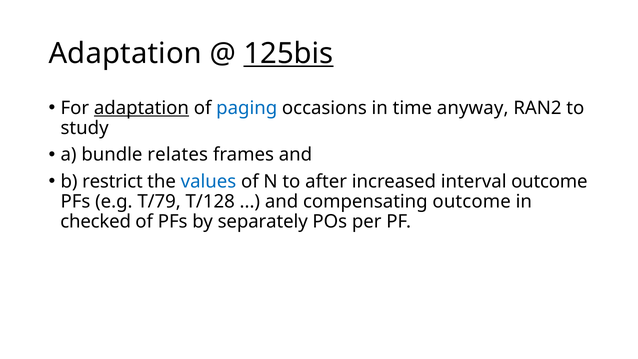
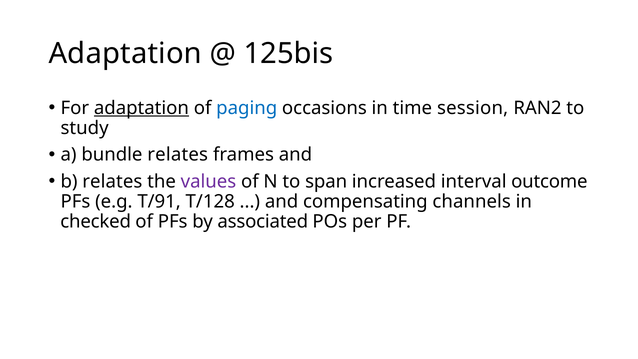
125bis underline: present -> none (288, 54)
anyway: anyway -> session (473, 108)
b restrict: restrict -> relates (112, 181)
values colour: blue -> purple (208, 181)
after: after -> span (326, 181)
T/79: T/79 -> T/91 (159, 202)
compensating outcome: outcome -> channels (472, 202)
separately: separately -> associated (263, 222)
